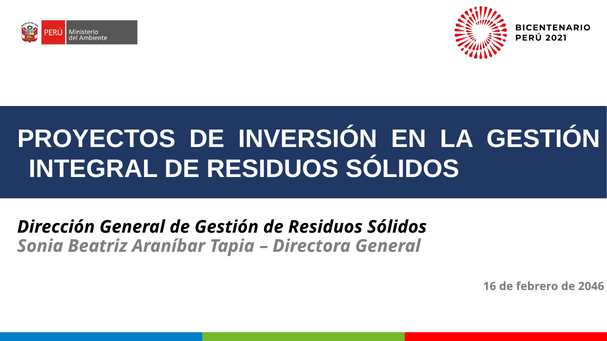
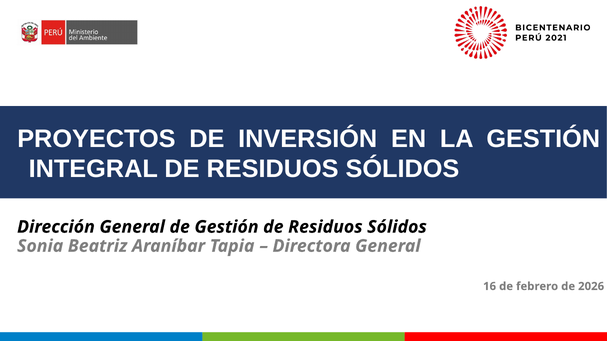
2046: 2046 -> 2026 (591, 287)
